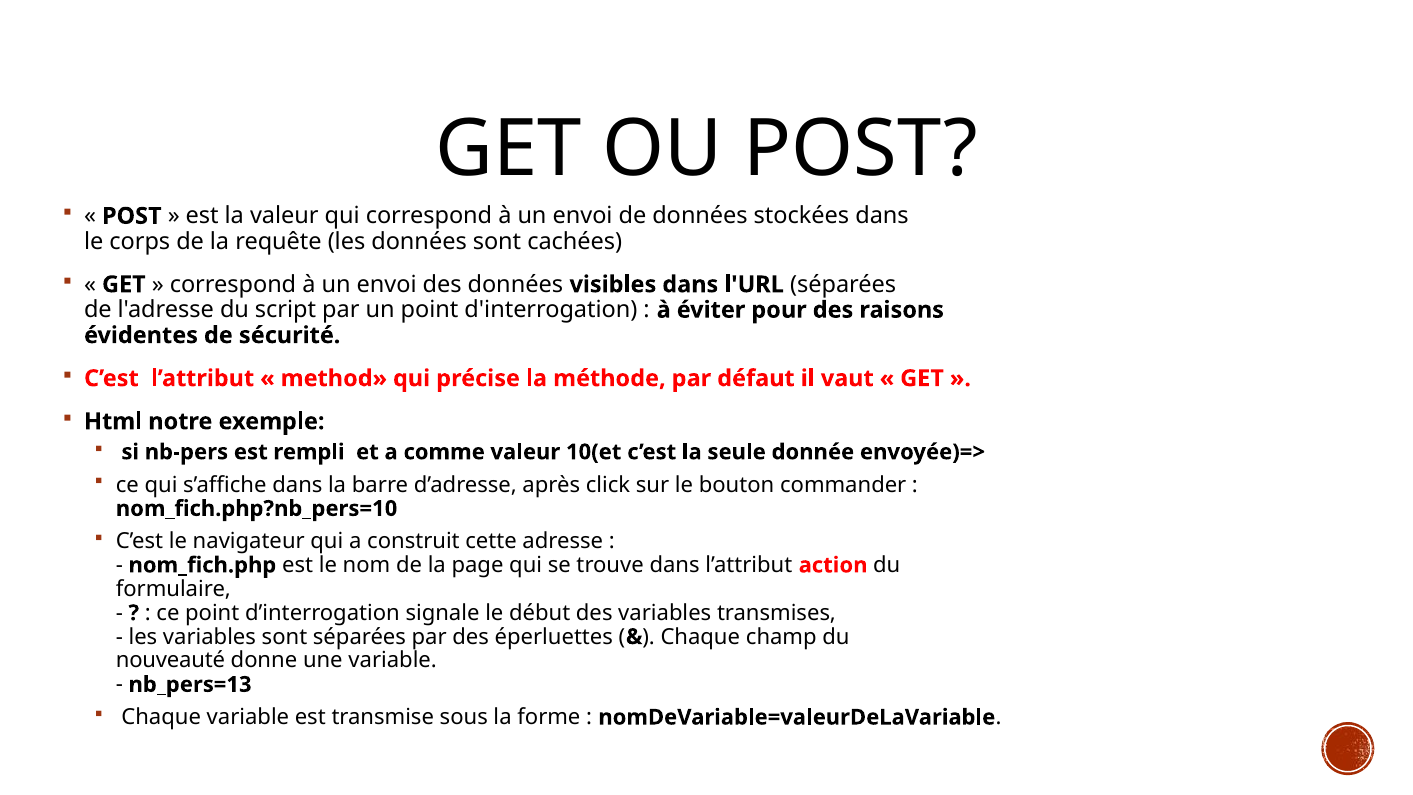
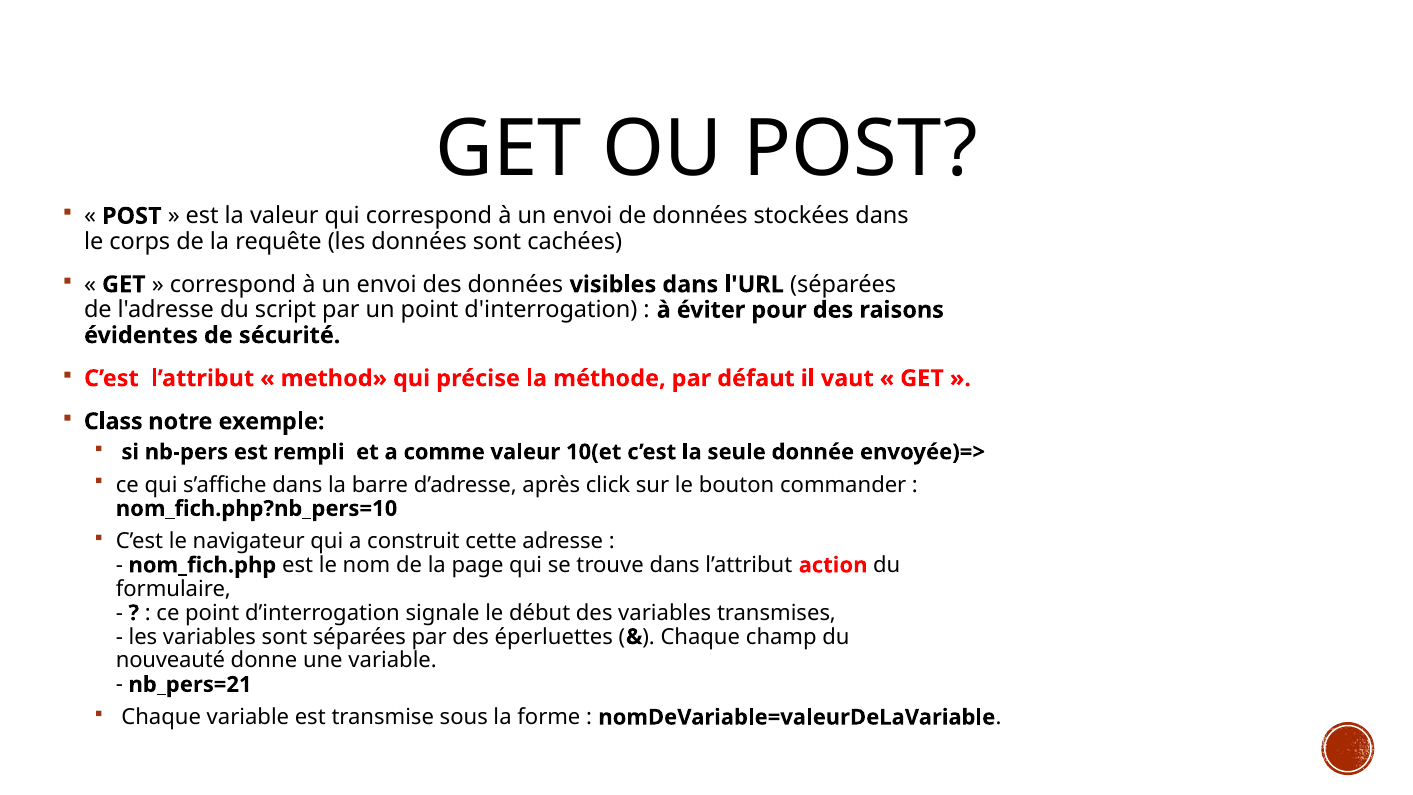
Html: Html -> Class (113, 421)
nb_pers=13: nb_pers=13 -> nb_pers=21 (190, 684)
